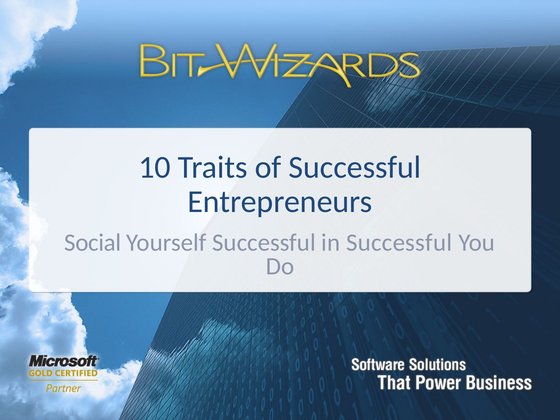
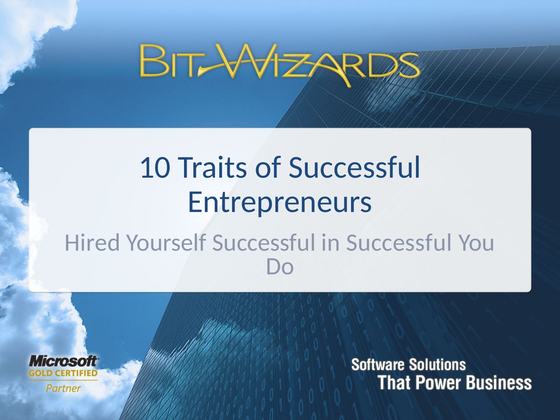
Social: Social -> Hired (93, 242)
